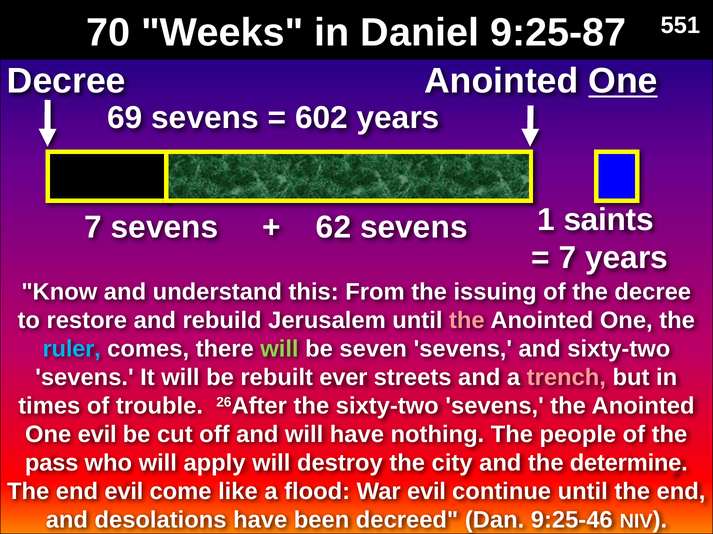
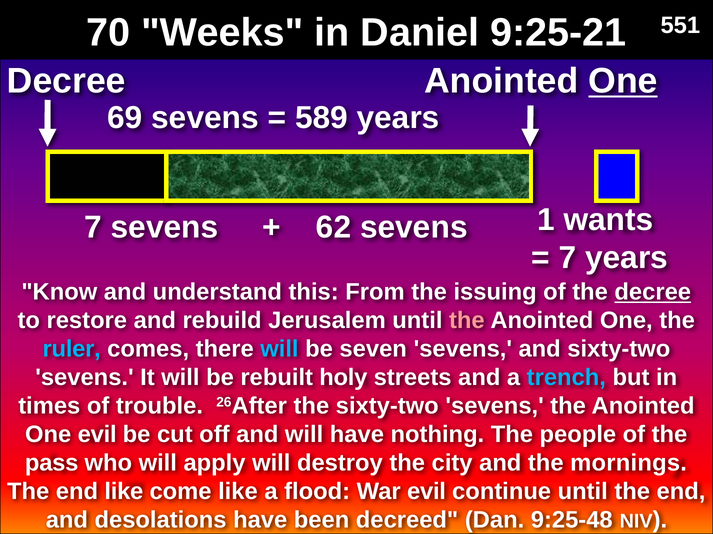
9:25-87: 9:25-87 -> 9:25-21 (558, 33)
602: 602 -> 589 (321, 118)
saints: saints -> wants (609, 220)
decree underline: none -> present (653, 292)
will colour: light green -> light blue (279, 349)
ever: ever -> holy (343, 378)
trench colour: pink -> light blue (566, 378)
determine: determine -> mornings (629, 463)
end evil: evil -> like (124, 492)
9:25-46: 9:25-46 -> 9:25-48 (572, 521)
